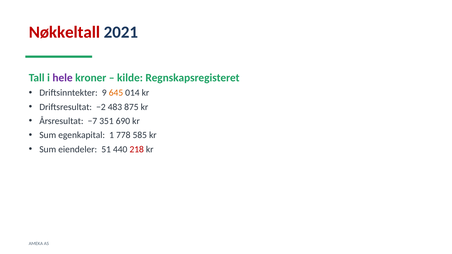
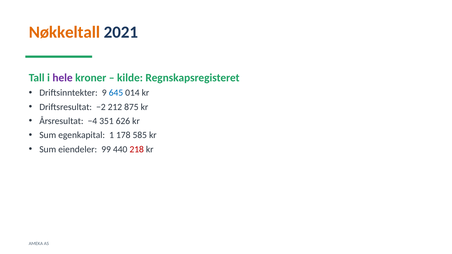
Nøkkeltall colour: red -> orange (64, 32)
645 colour: orange -> blue (116, 93)
483: 483 -> 212 (115, 107)
−7: −7 -> −4 (92, 121)
690: 690 -> 626 (123, 121)
778: 778 -> 178 (123, 135)
51: 51 -> 99 (106, 149)
